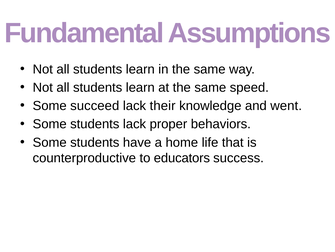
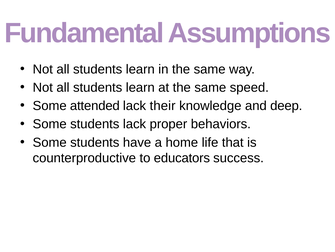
succeed: succeed -> attended (95, 106)
went: went -> deep (286, 106)
